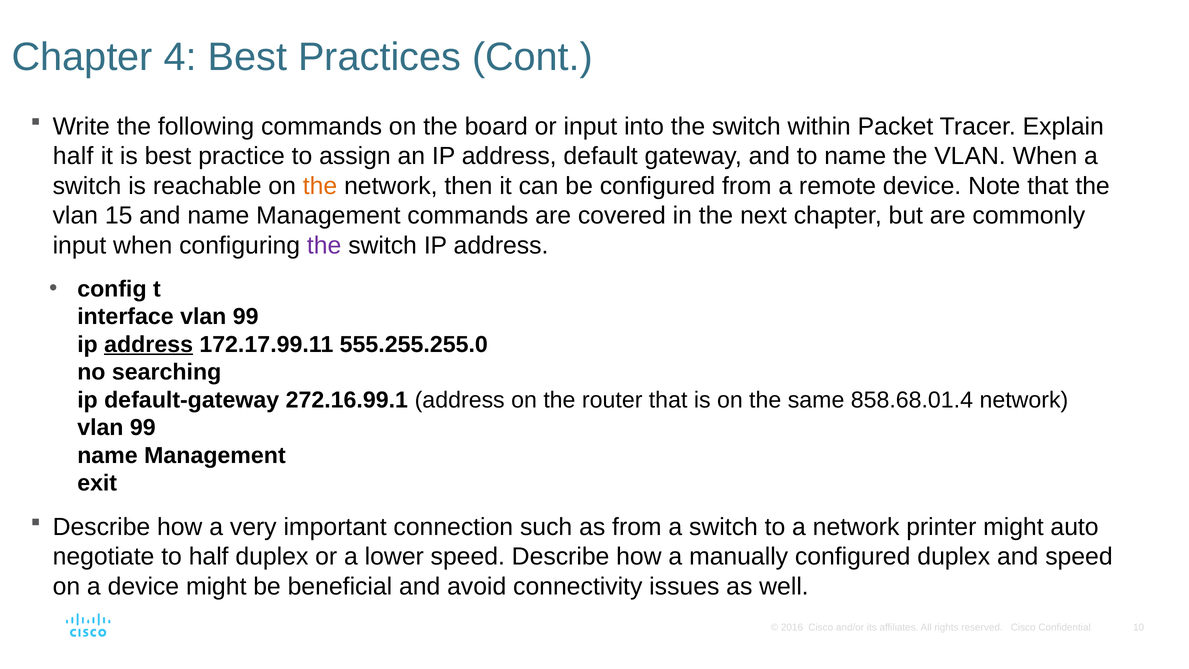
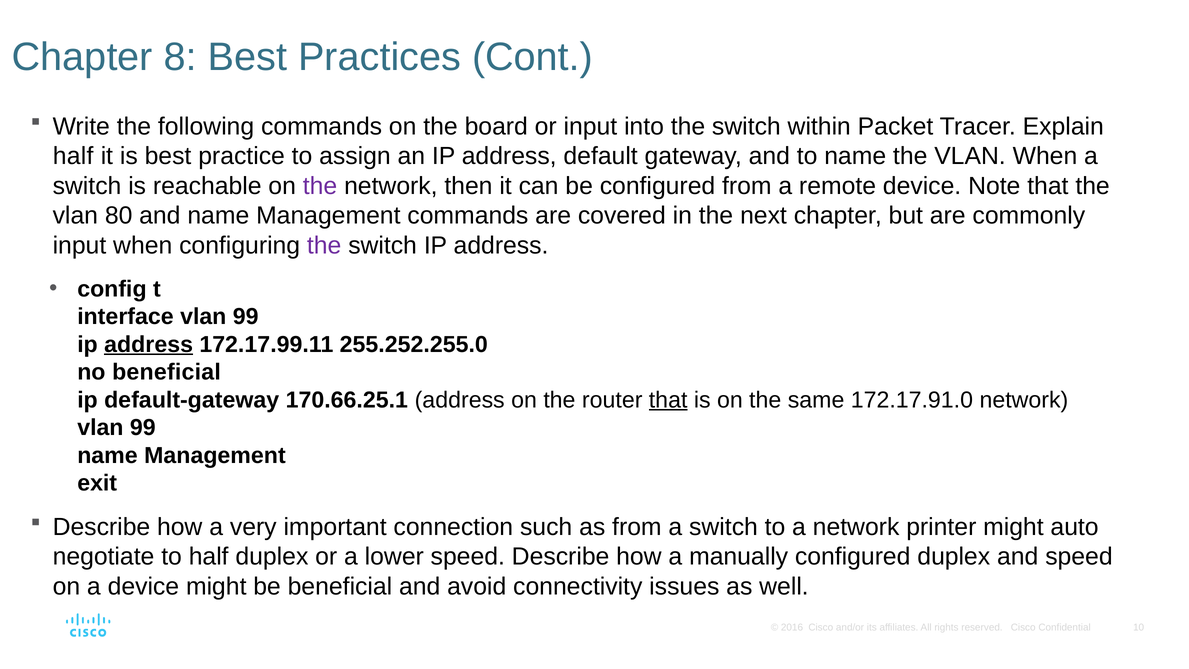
4: 4 -> 8 (180, 57)
the colour: orange -> purple (320, 186)
15: 15 -> 80 (119, 216)
555.255.255.0: 555.255.255.0 -> 255.252.255.0 (414, 344)
no searching: searching -> beneficial (166, 372)
272.16.99.1: 272.16.99.1 -> 170.66.25.1 (347, 400)
that underline: none -> present (668, 400)
858.68.01.4: 858.68.01.4 -> 172.17.91.0 (912, 400)
